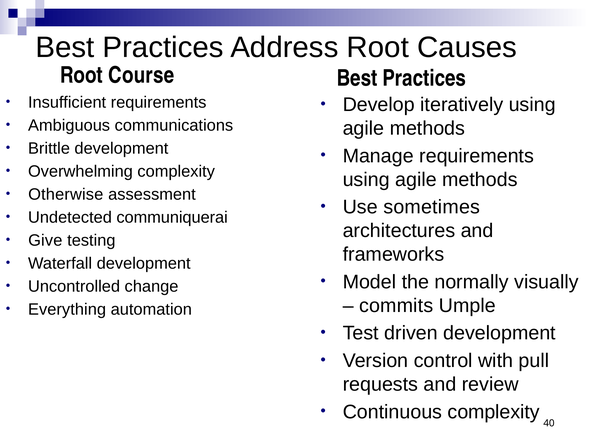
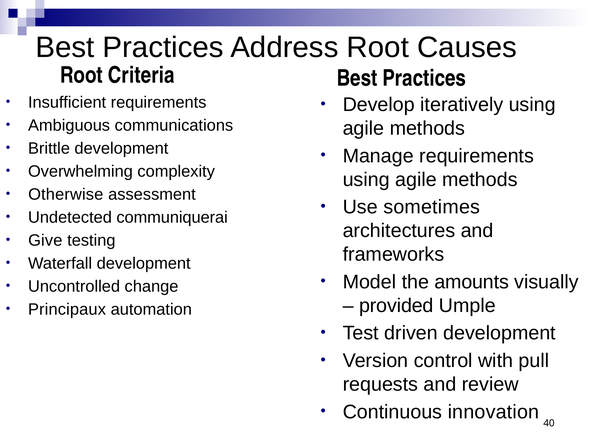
Course: Course -> Criteria (141, 75)
normally: normally -> amounts (472, 282)
commits: commits -> provided (396, 305)
Everything: Everything -> Principaux (67, 309)
Continuous complexity: complexity -> innovation (493, 411)
